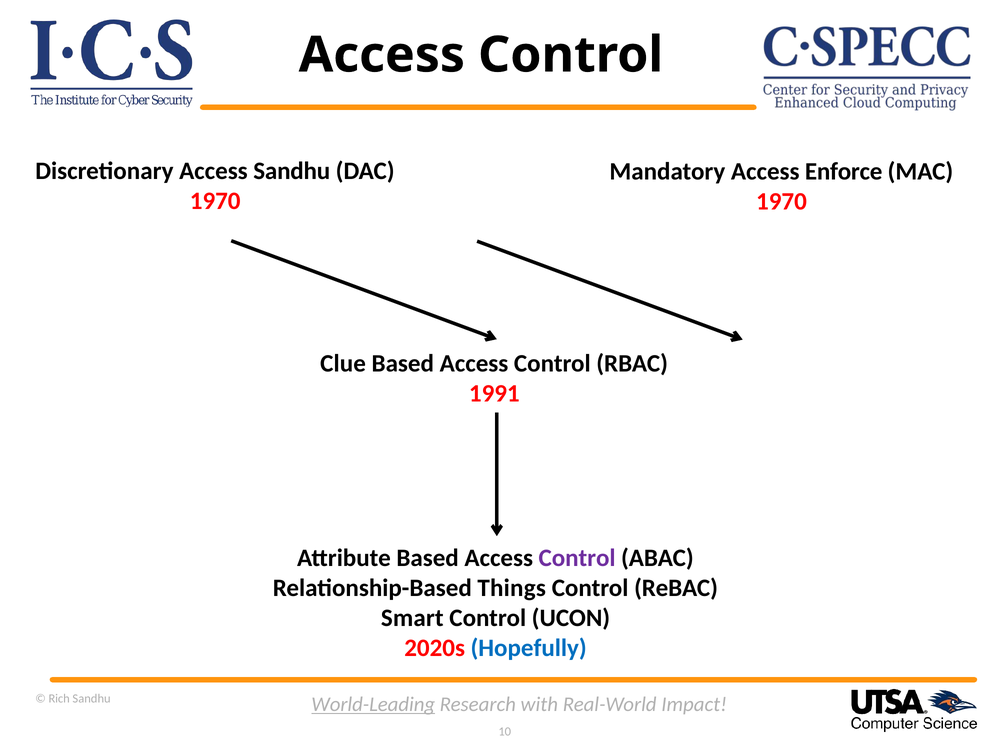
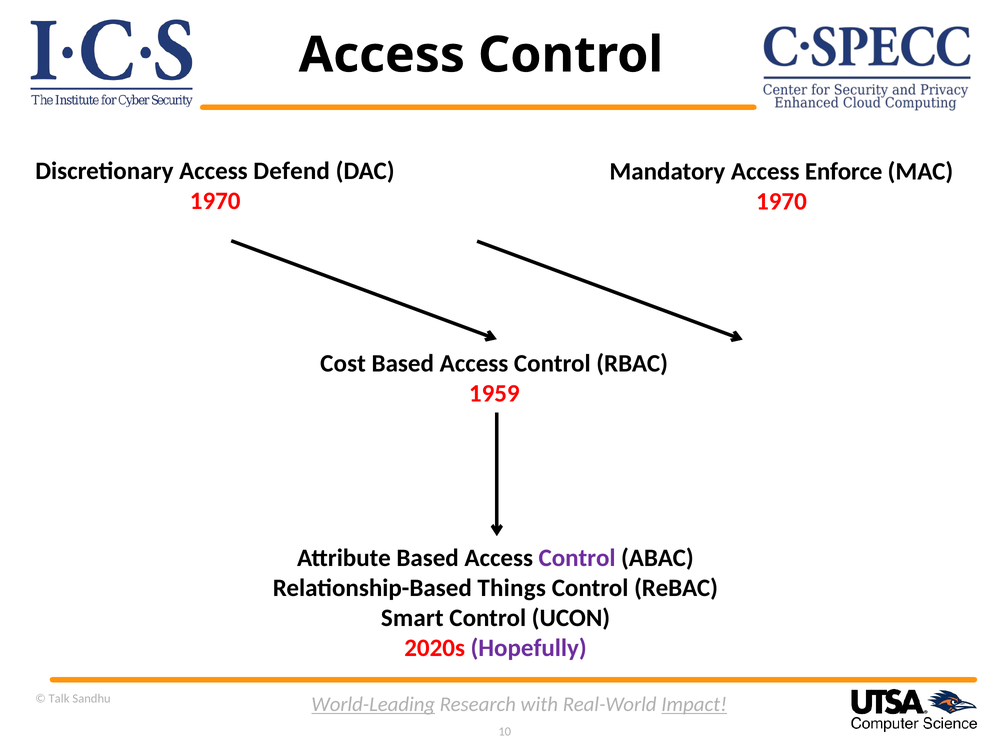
Access Sandhu: Sandhu -> Defend (292, 171)
Clue: Clue -> Cost (343, 364)
1991: 1991 -> 1959 (494, 394)
Hopefully colour: blue -> purple (529, 648)
Rich: Rich -> Talk (59, 699)
Impact underline: none -> present (694, 705)
